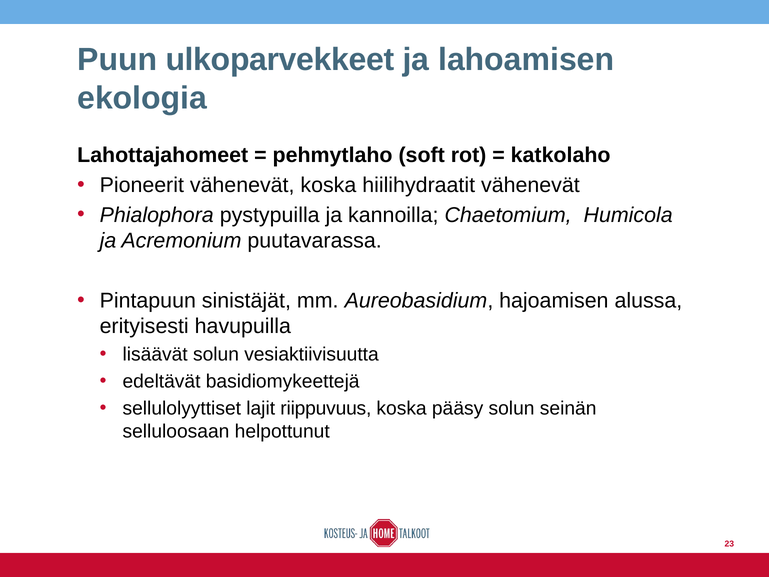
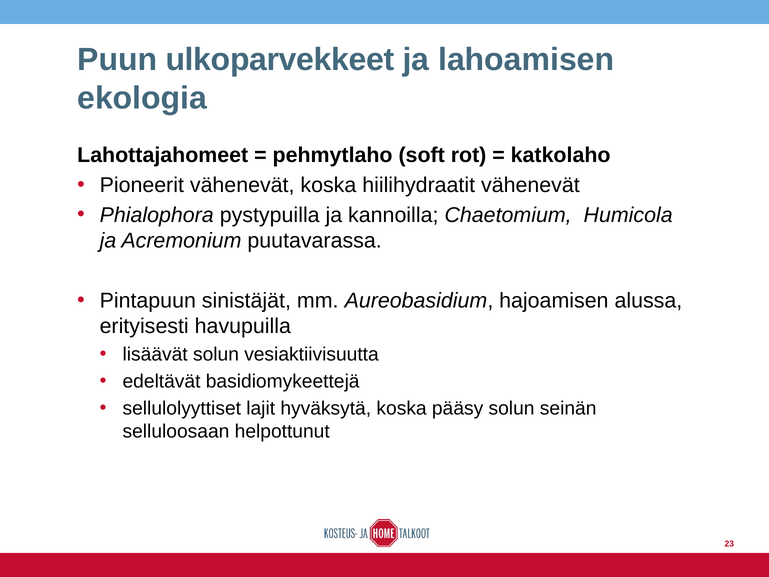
riippuvuus: riippuvuus -> hyväksytä (326, 408)
